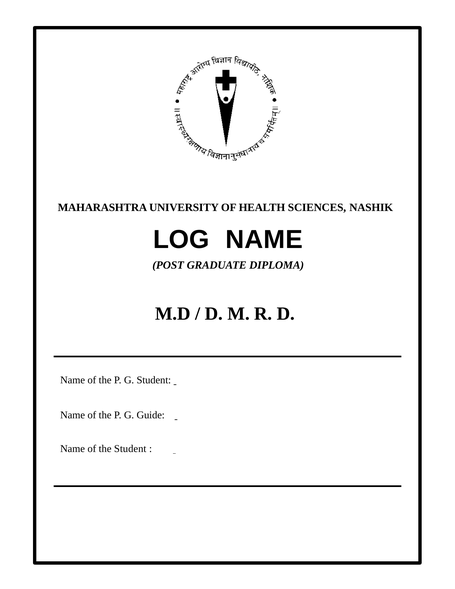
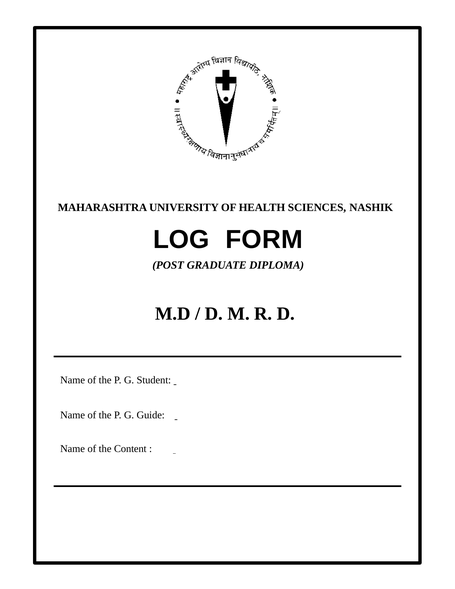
LOG NAME: NAME -> FORM (264, 240)
the Student: Student -> Content (130, 449)
